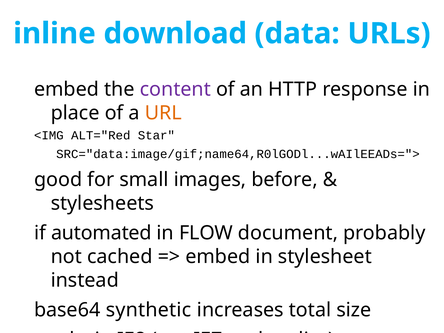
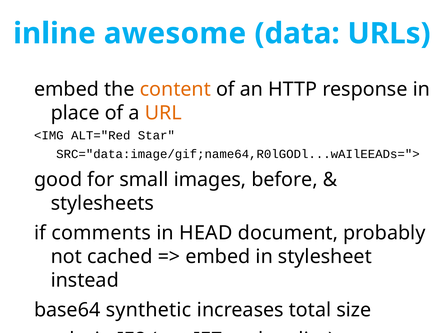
download: download -> awesome (175, 34)
content colour: purple -> orange (175, 89)
automated: automated -> comments (101, 233)
FLOW: FLOW -> HEAD (206, 233)
